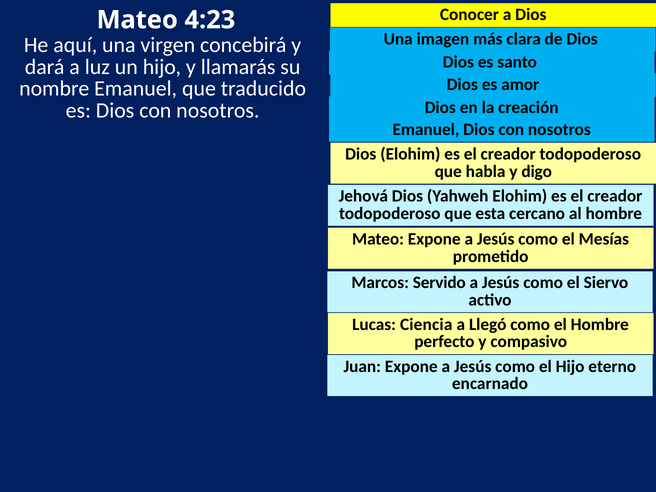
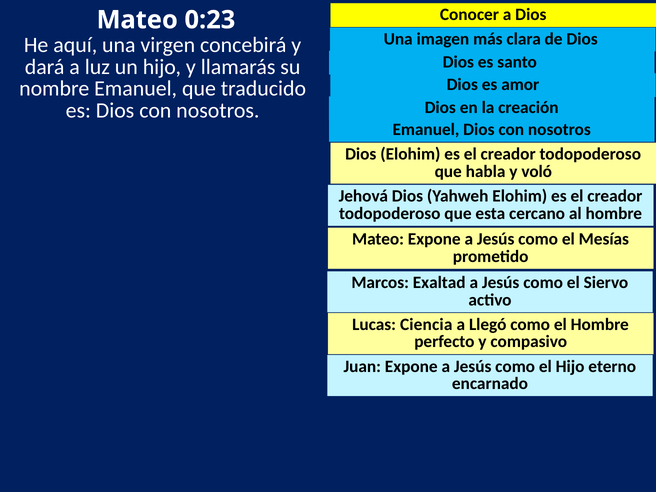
4:23: 4:23 -> 0:23 (210, 20)
digo: digo -> voló (537, 171)
Servido: Servido -> Exaltad (439, 283)
